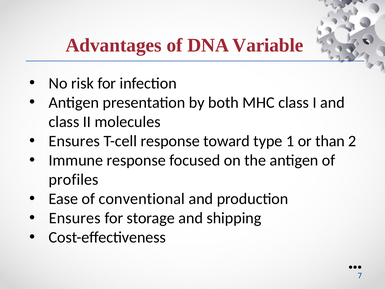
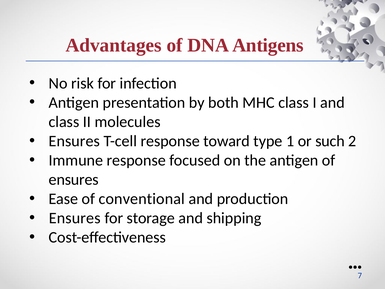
Variable: Variable -> Antigens (268, 45)
than: than -> such (330, 141)
profiles: profiles -> ensures (74, 179)
